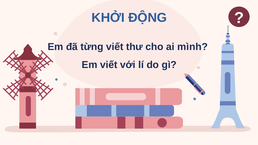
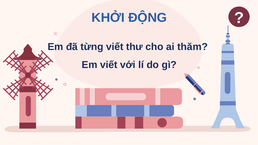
mình: mình -> thăm (193, 47)
